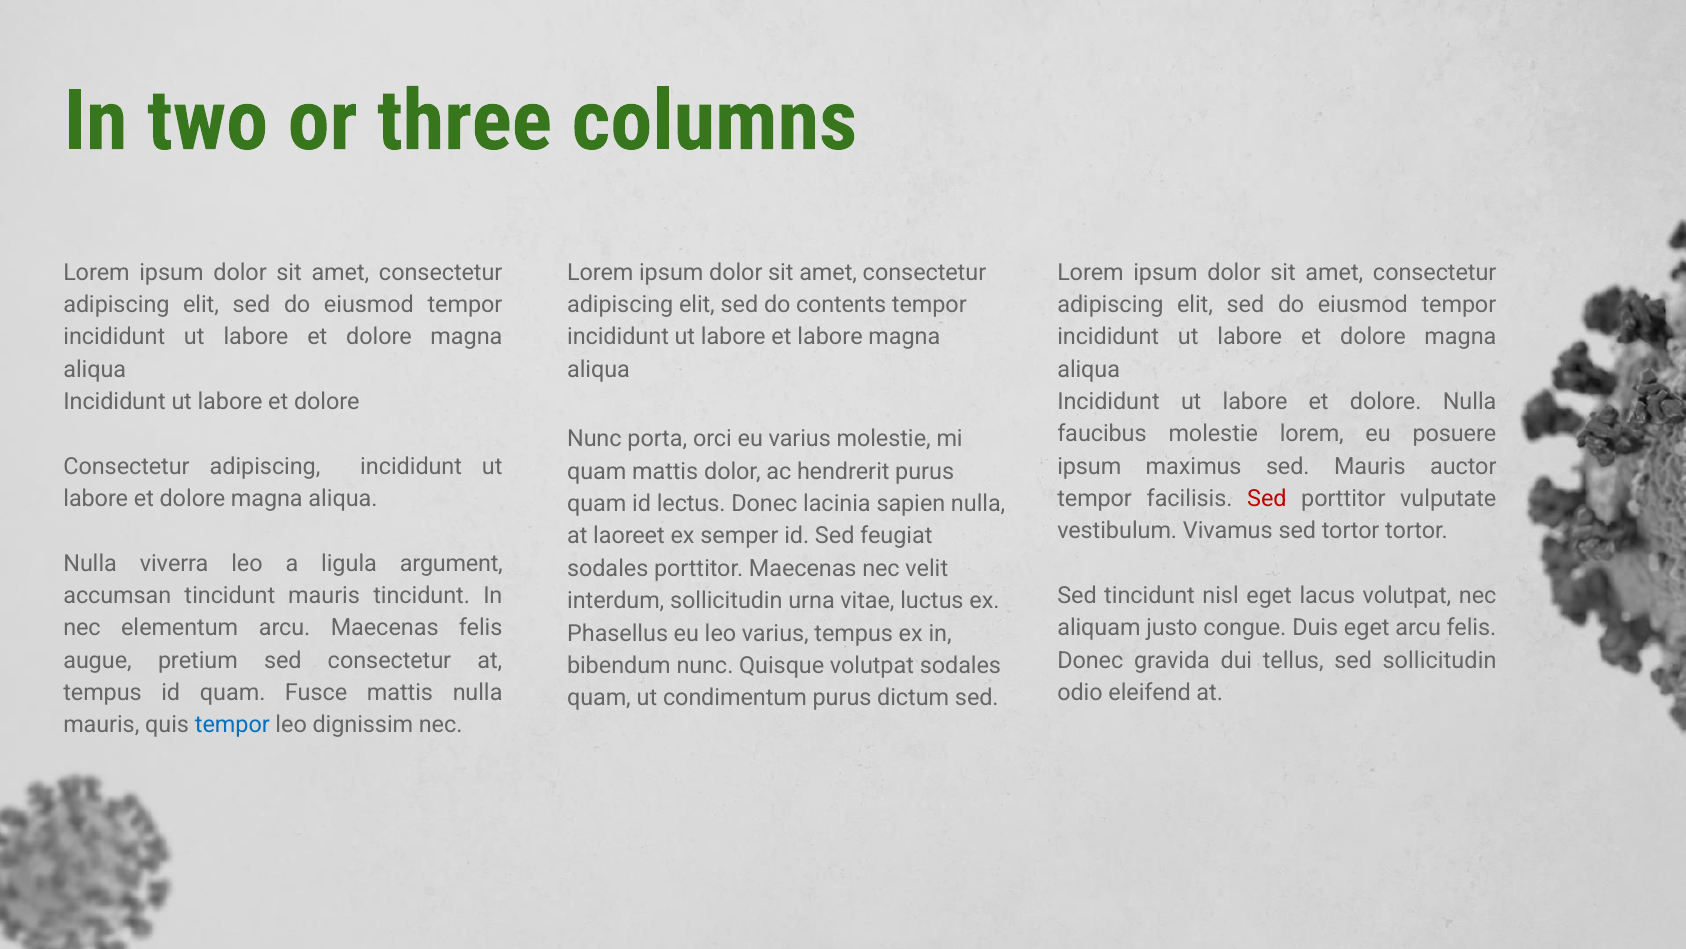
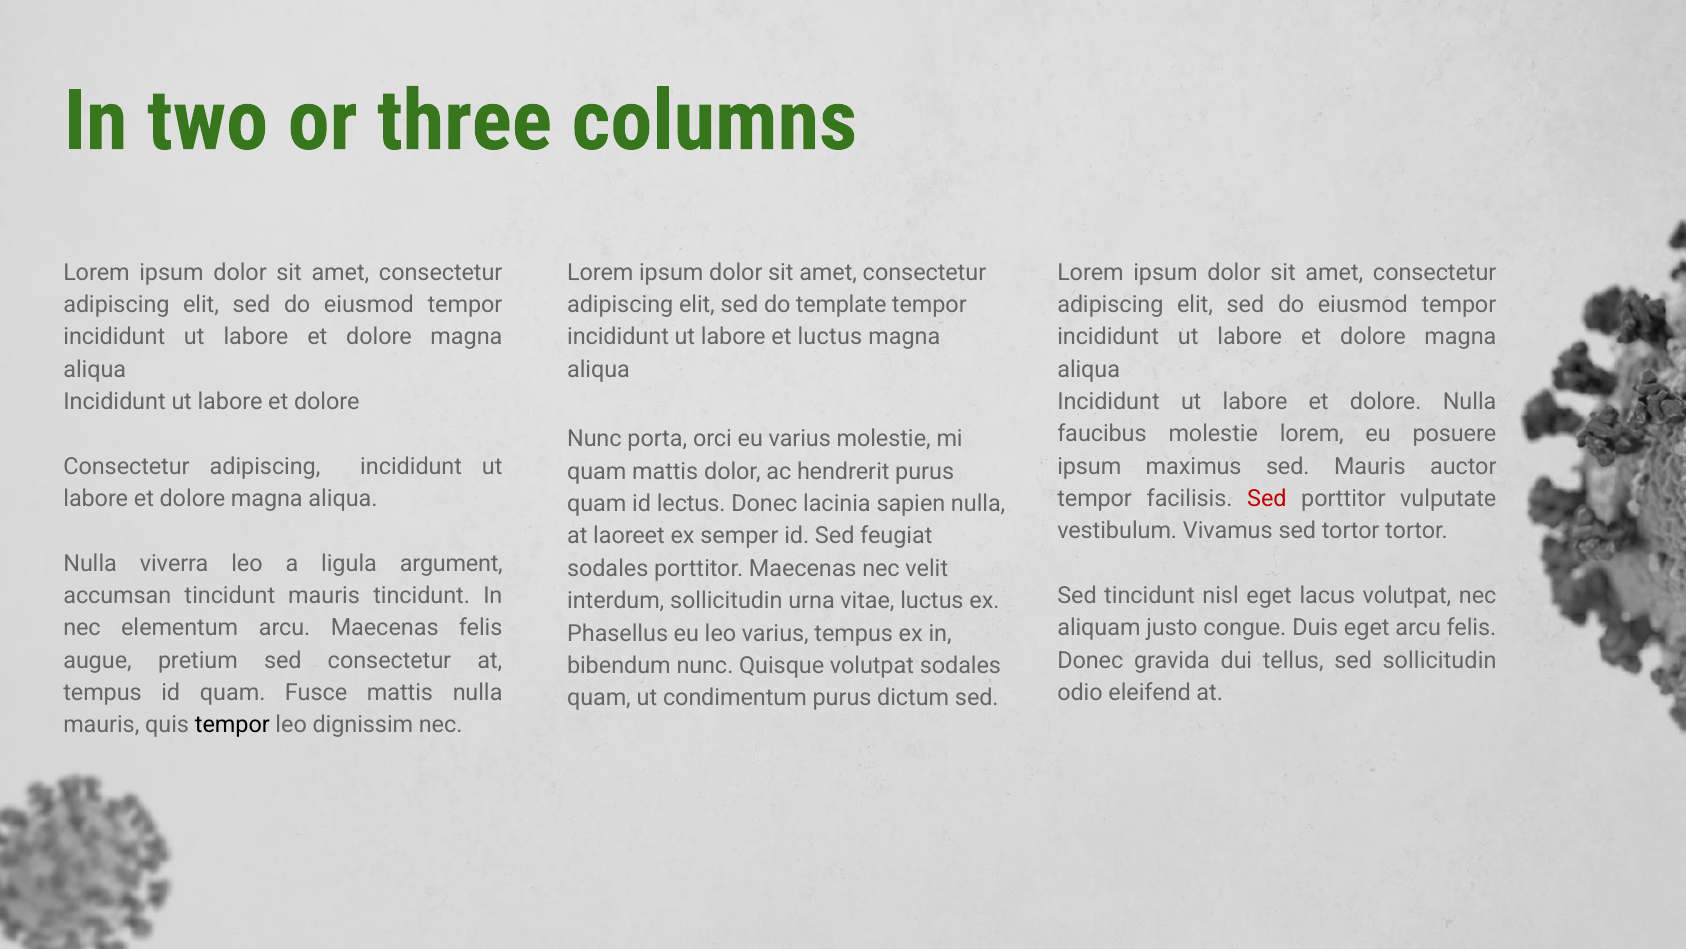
contents: contents -> template (841, 305)
et labore: labore -> luctus (830, 337)
tempor colour: blue -> black (232, 725)
